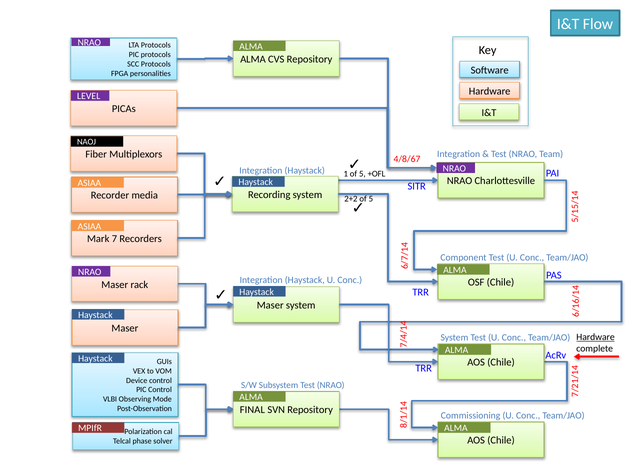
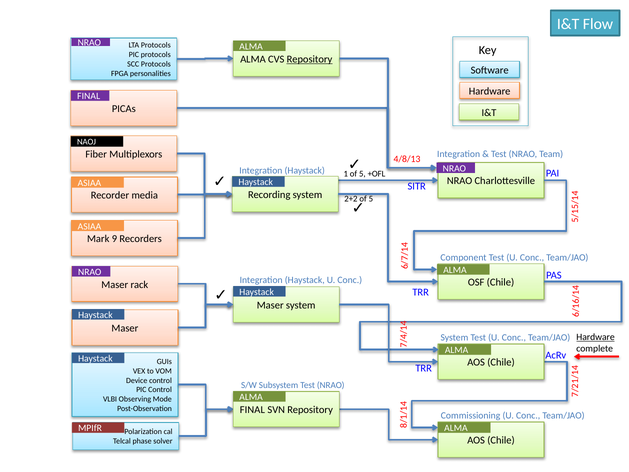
Repository underline: none -> present (309, 59)
LEVEL: LEVEL -> FINAL (89, 96)
4/8/67: 4/8/67 -> 4/8/13 (407, 159)
Mark 7: 7 -> 9 (114, 239)
